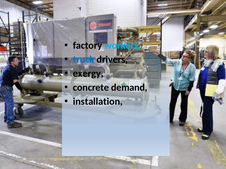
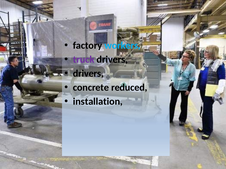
truck colour: blue -> purple (84, 60)
exergy: exergy -> drivers (88, 74)
demand: demand -> reduced (129, 88)
